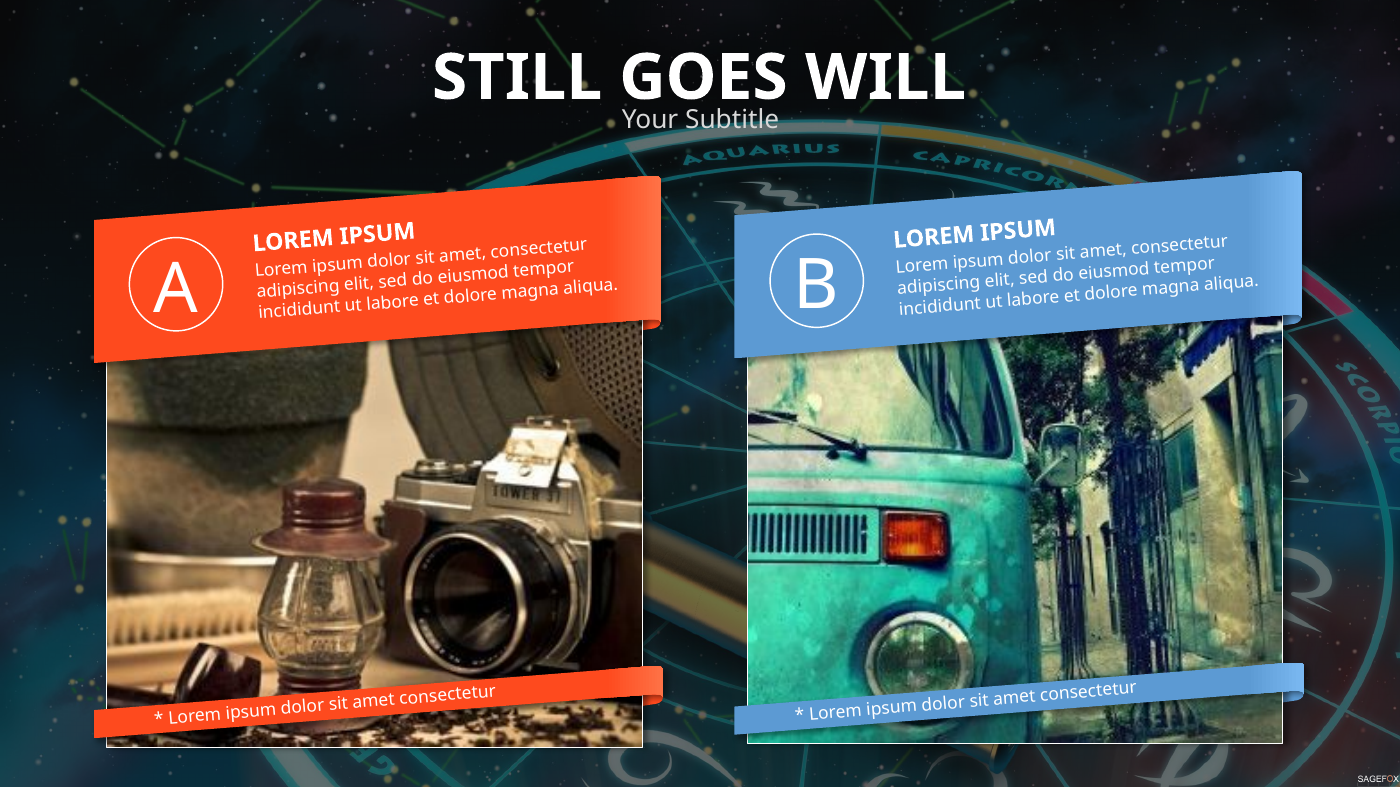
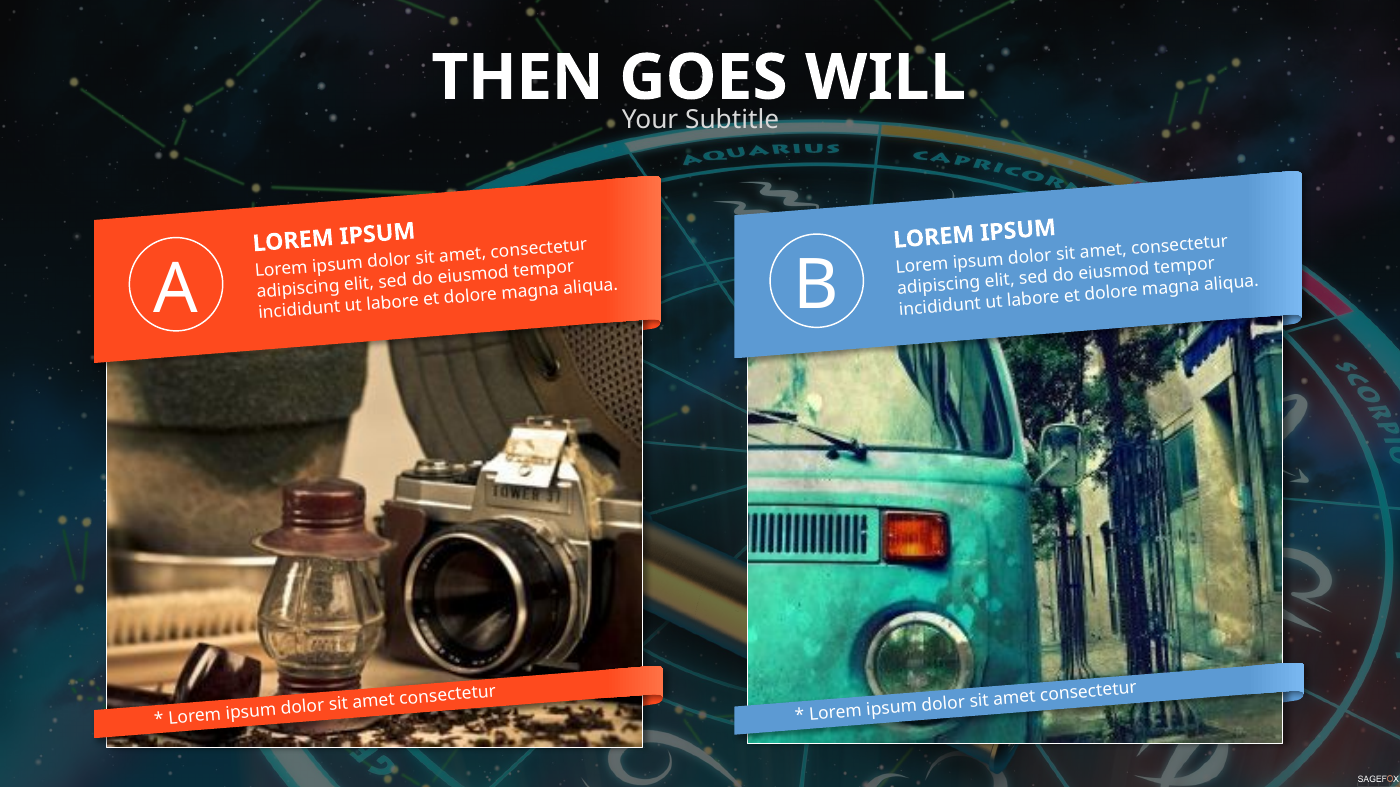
STILL: STILL -> THEN (518, 78)
